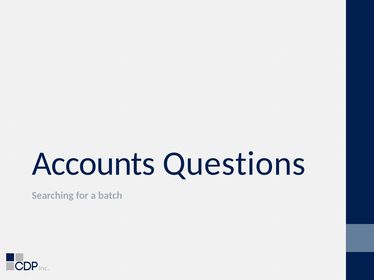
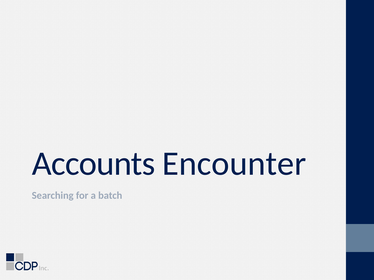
Questions: Questions -> Encounter (234, 164)
